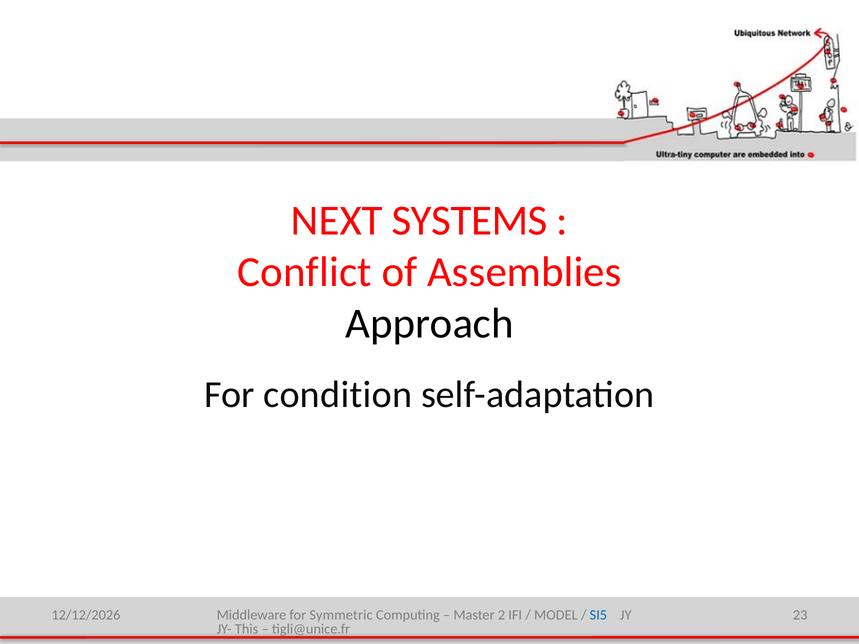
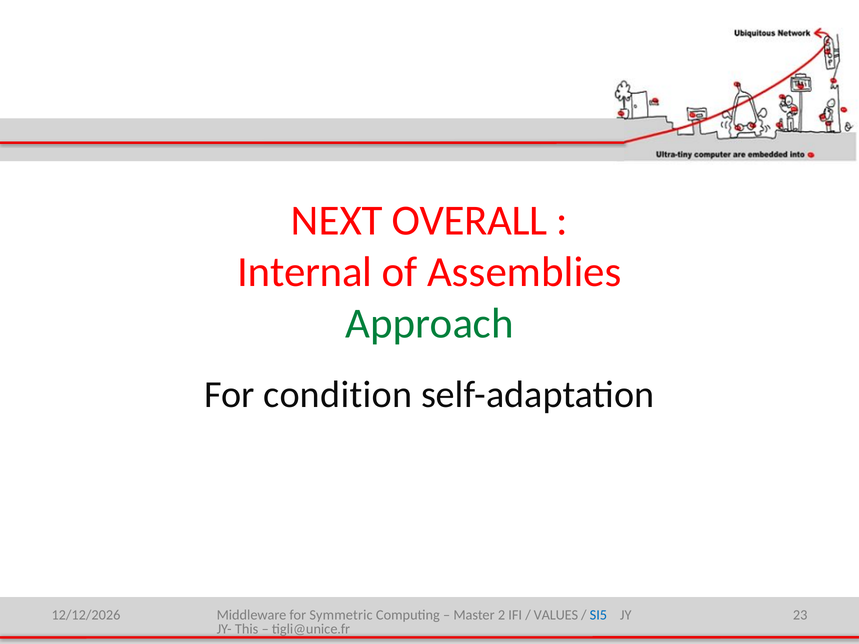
SYSTEMS: SYSTEMS -> OVERALL (470, 221)
Conflict: Conflict -> Internal (305, 272)
Approach colour: black -> green (430, 324)
MODEL: MODEL -> VALUES (556, 615)
